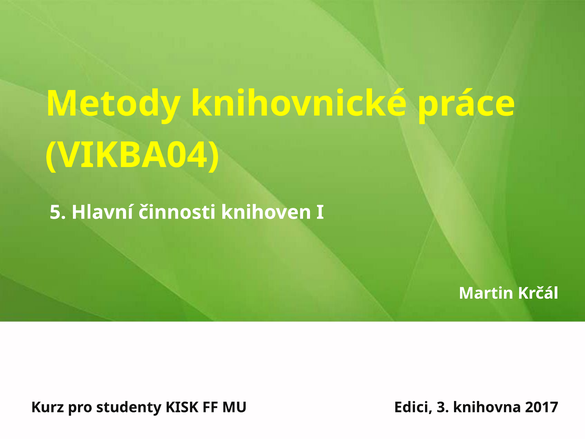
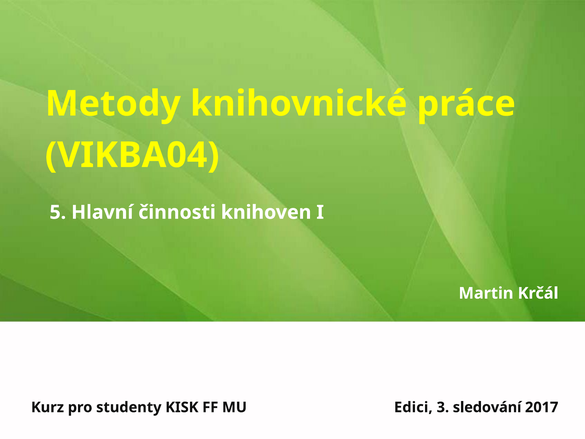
knihovna: knihovna -> sledování (487, 407)
